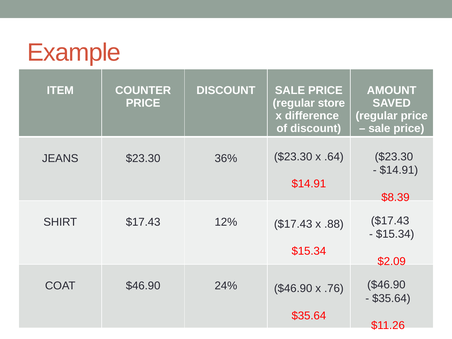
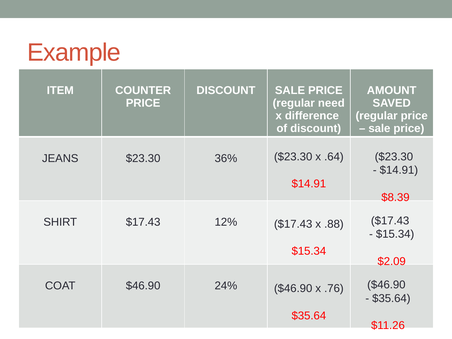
store: store -> need (331, 103)
